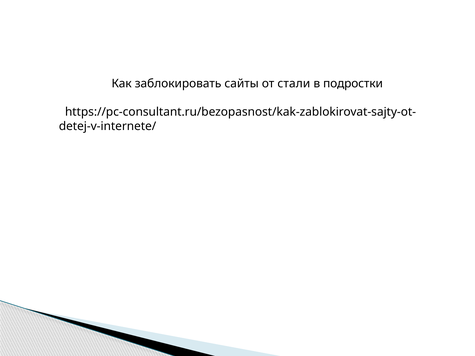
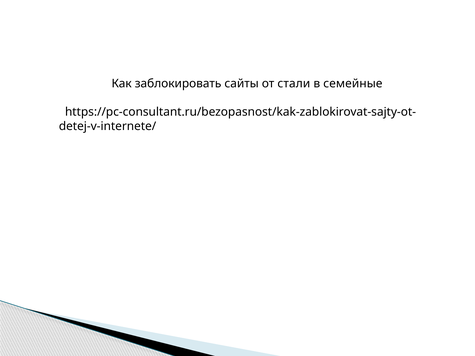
подростки: подростки -> семейные (353, 84)
